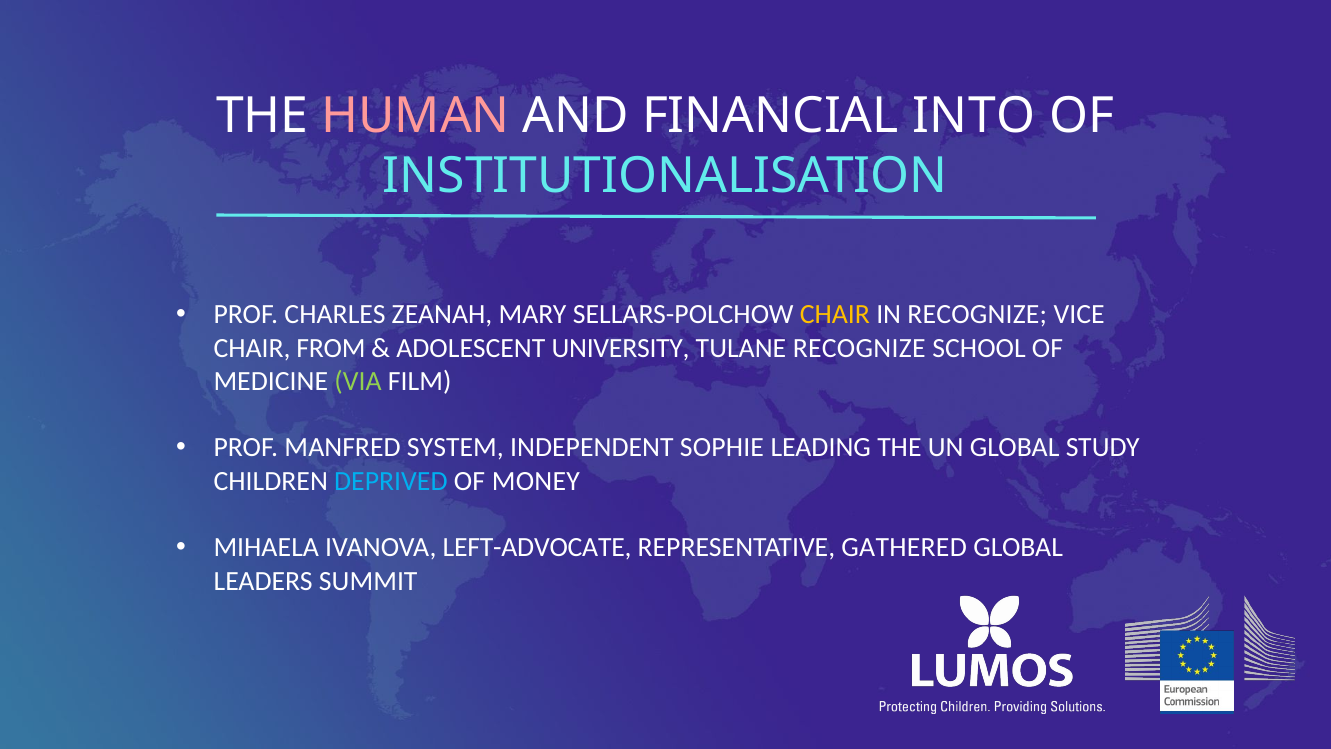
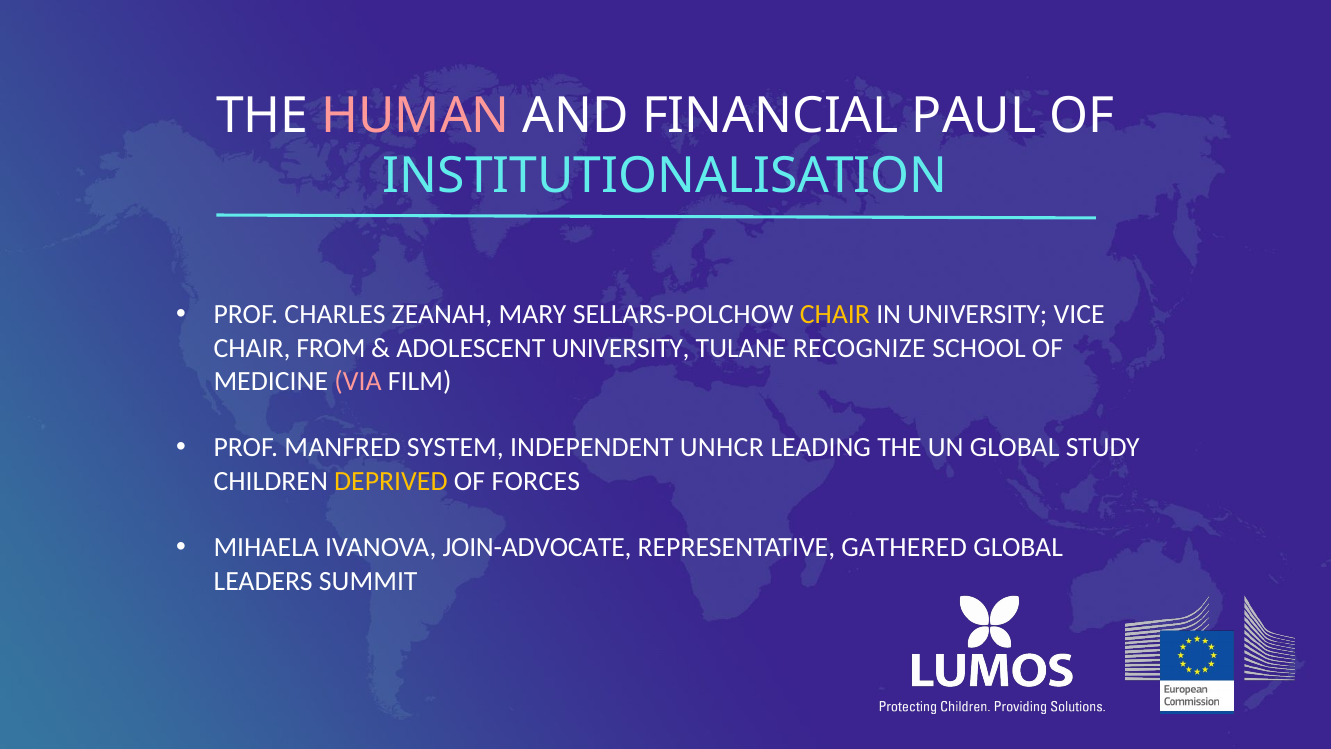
INTO: INTO -> PAUL (974, 116)
IN RECOGNIZE: RECOGNIZE -> UNIVERSITY (977, 314)
VIA colour: light green -> pink (358, 381)
SOPHIE: SOPHIE -> UNHCR (722, 448)
DEPRIVED colour: light blue -> yellow (391, 481)
MONEY: MONEY -> FORCES (536, 481)
LEFT-ADVOCATE: LEFT-ADVOCATE -> JOIN-ADVOCATE (537, 547)
